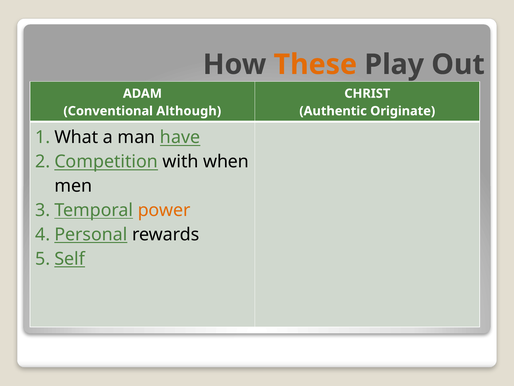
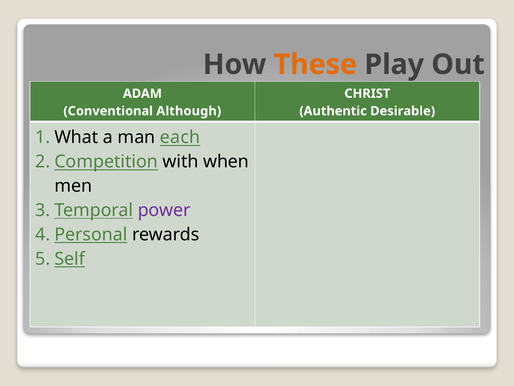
Originate: Originate -> Desirable (403, 111)
have: have -> each (180, 137)
power colour: orange -> purple (164, 210)
